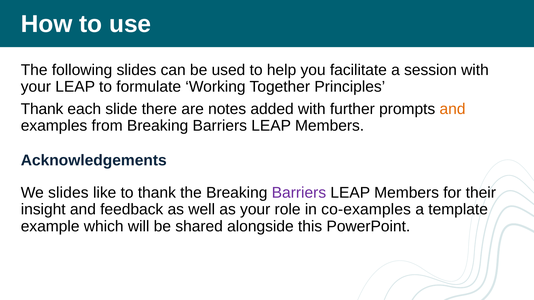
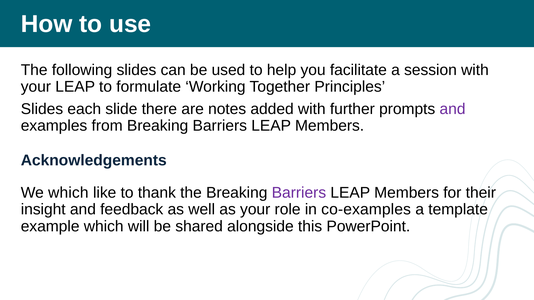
Thank: Thank -> Slides (42, 109)
and colour: orange -> purple (453, 109)
We slides: slides -> which (68, 193)
